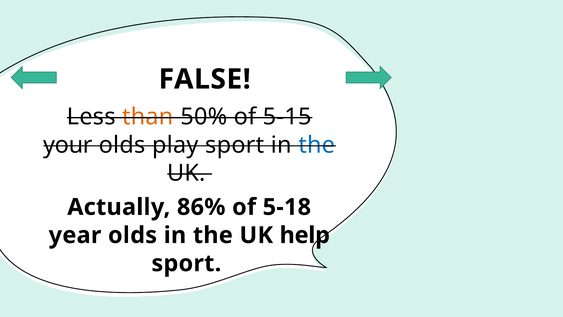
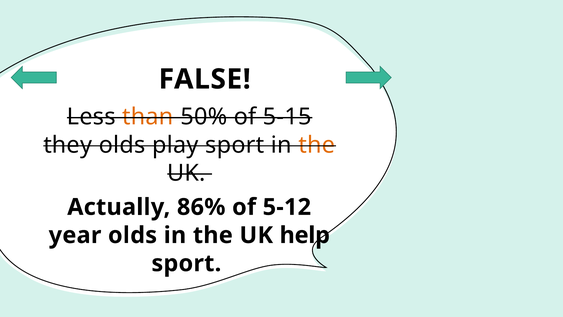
your: your -> they (68, 145)
the colour: blue -> orange (317, 145)
5-18: 5-18 -> 5-12 (287, 207)
